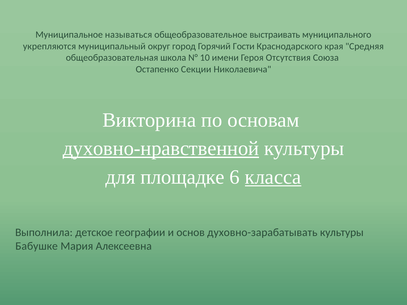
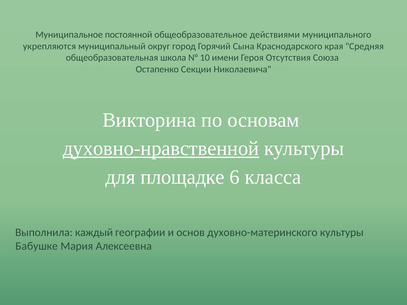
называться: называться -> постоянной (129, 35)
выстраивать: выстраивать -> действиями (275, 35)
Гости: Гости -> Сына (244, 46)
класса underline: present -> none (273, 177)
детское: детское -> каждый (94, 233)
духовно-зарабатывать: духовно-зарабатывать -> духовно-материнского (262, 233)
